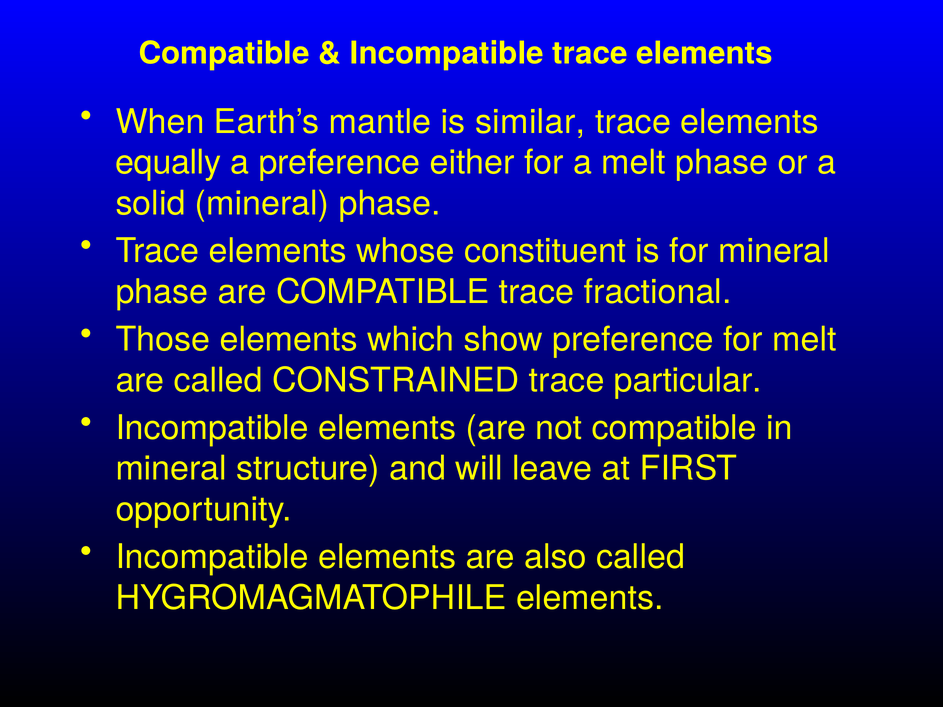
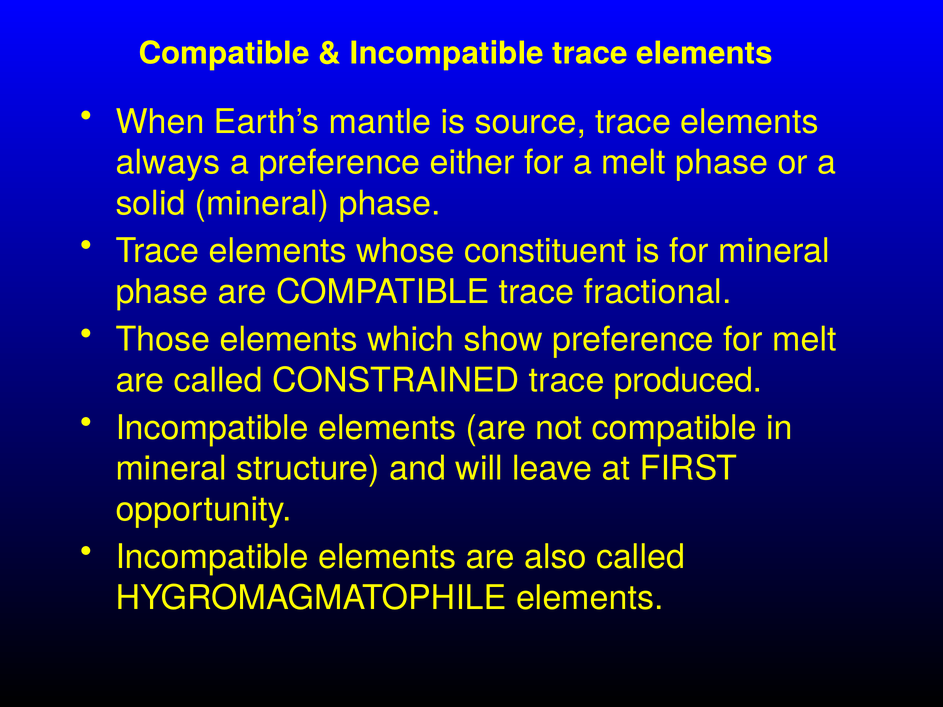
similar: similar -> source (530, 122)
equally: equally -> always (168, 163)
particular: particular -> produced (688, 380)
